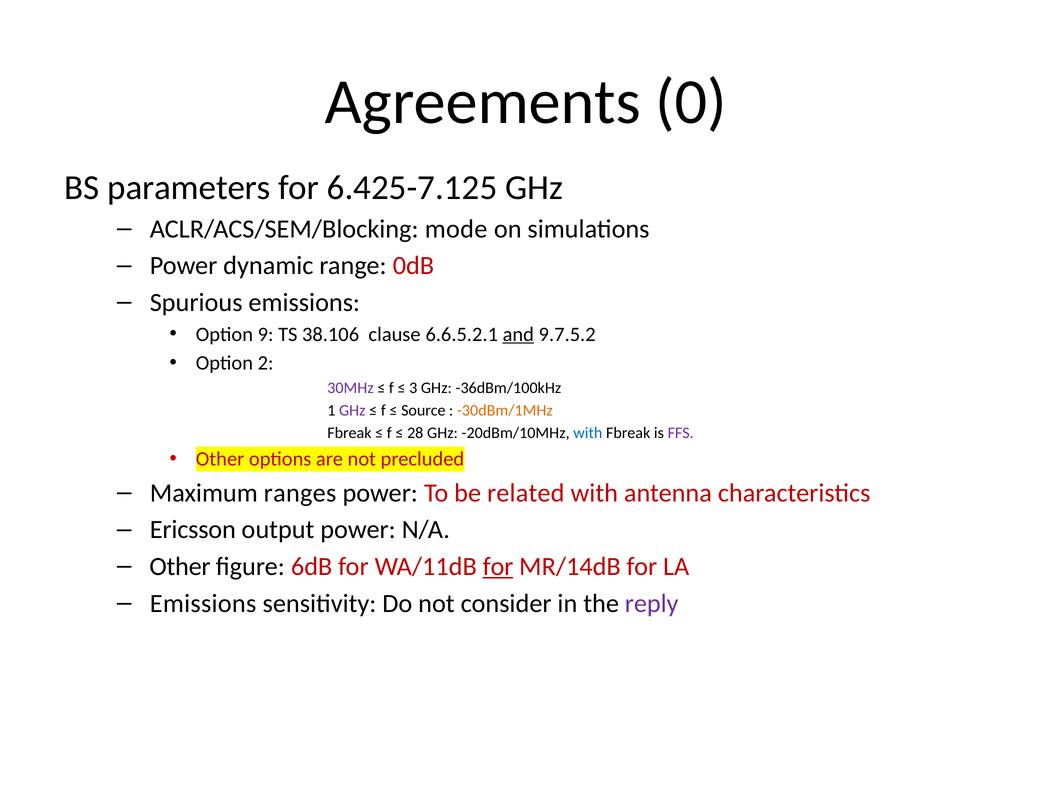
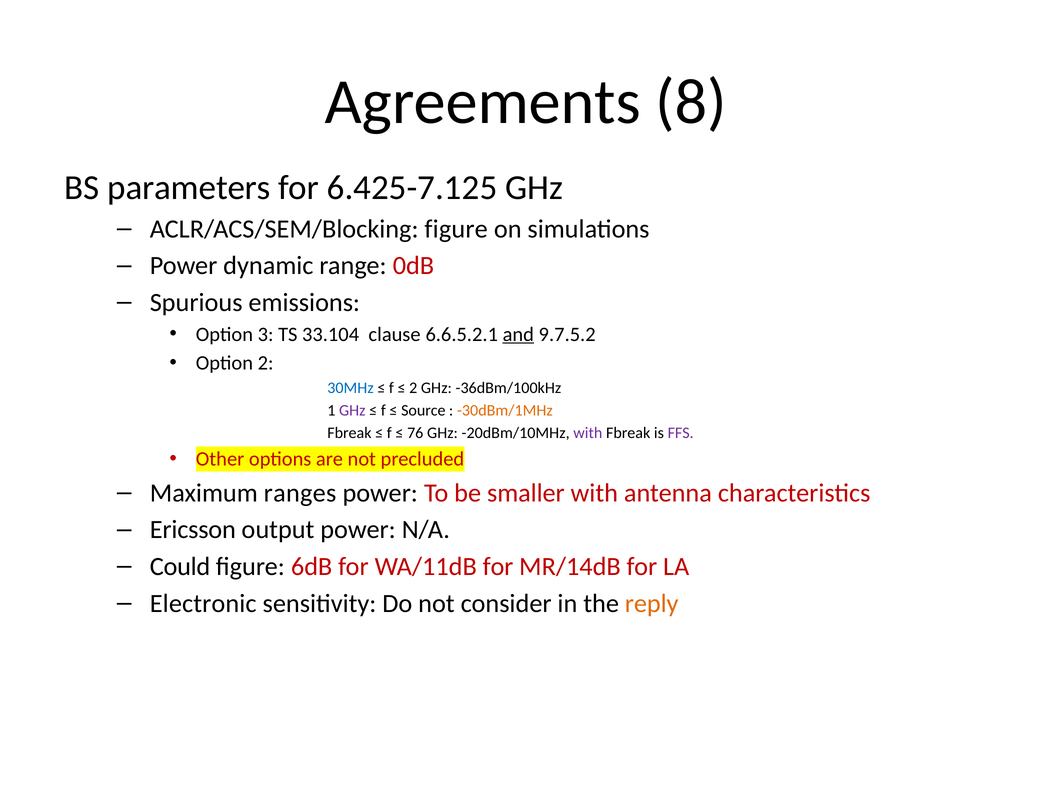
0: 0 -> 8 (691, 102)
ACLR/ACS/SEM/Blocking mode: mode -> figure (456, 229)
9: 9 -> 3 (266, 334)
38.106: 38.106 -> 33.104 (331, 334)
30MHz colour: purple -> blue (351, 388)
3: 3 -> 2 (413, 388)
28: 28 -> 76 (415, 433)
with colour: blue -> purple (588, 433)
related: related -> smaller (526, 493)
Other: Other -> Could (180, 567)
for underline: present -> none (498, 567)
Emissions: Emissions -> Electronic (203, 603)
reply colour: purple -> orange (652, 603)
